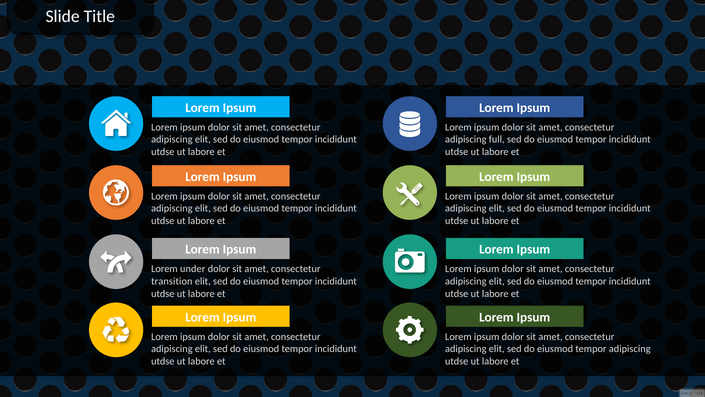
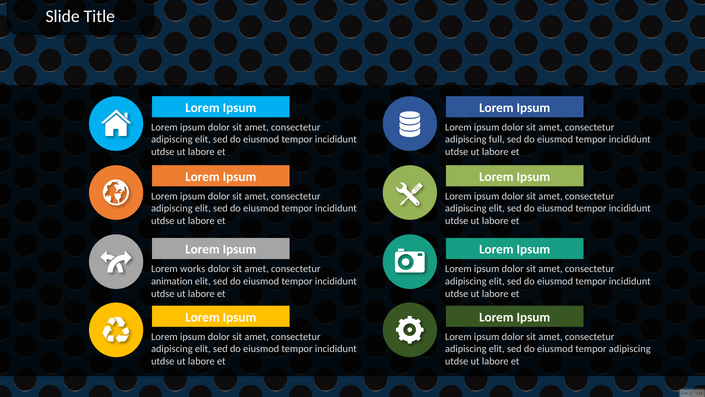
under: under -> works (193, 269)
transition: transition -> animation (172, 281)
